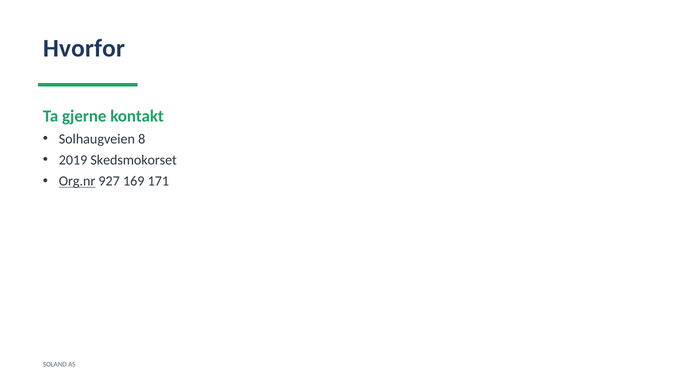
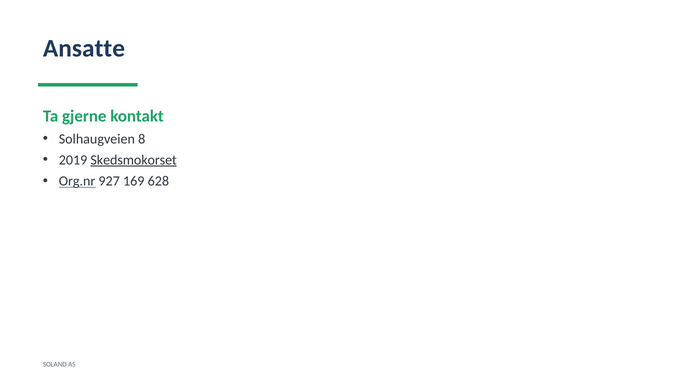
Hvorfor: Hvorfor -> Ansatte (84, 48)
Skedsmokorset underline: none -> present (134, 160)
171: 171 -> 628 (158, 181)
